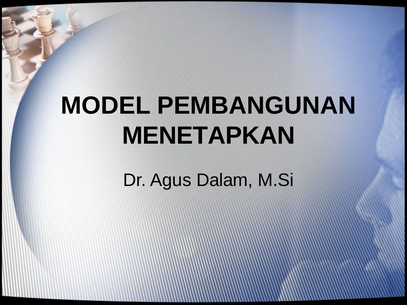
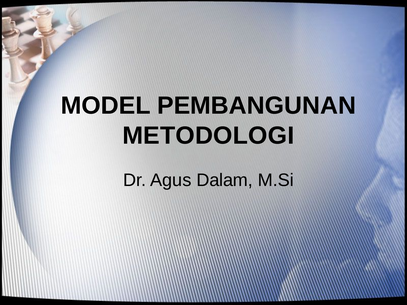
MENETAPKAN: MENETAPKAN -> METODOLOGI (208, 136)
